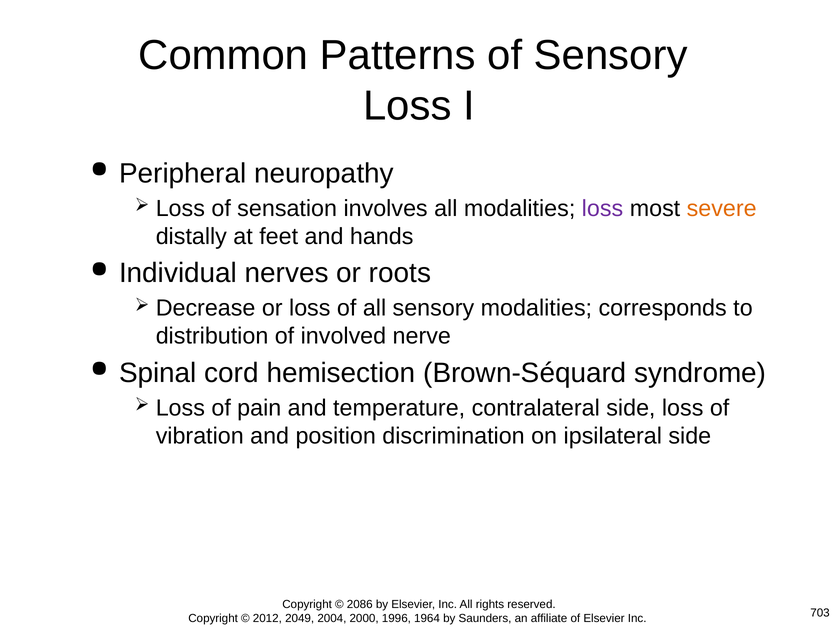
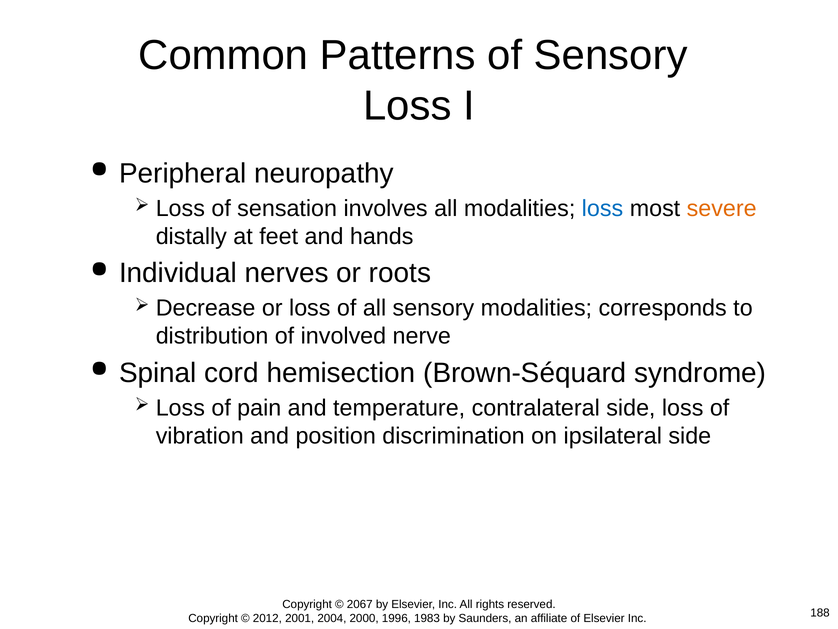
loss colour: purple -> blue (602, 208)
2086: 2086 -> 2067 (360, 604)
2049: 2049 -> 2001 (300, 618)
1964: 1964 -> 1983 (427, 618)
703: 703 -> 188 (820, 613)
